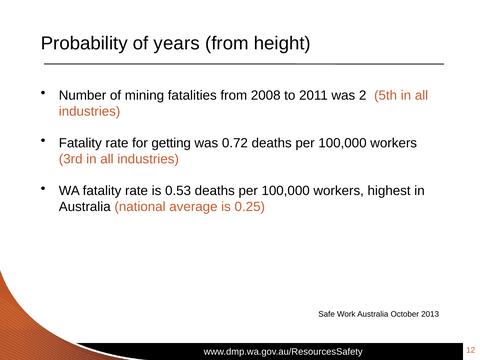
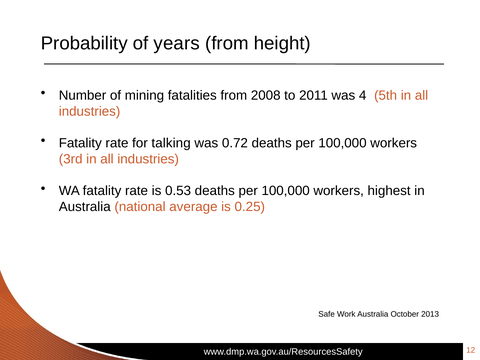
2: 2 -> 4 (363, 95)
getting: getting -> talking (171, 143)
